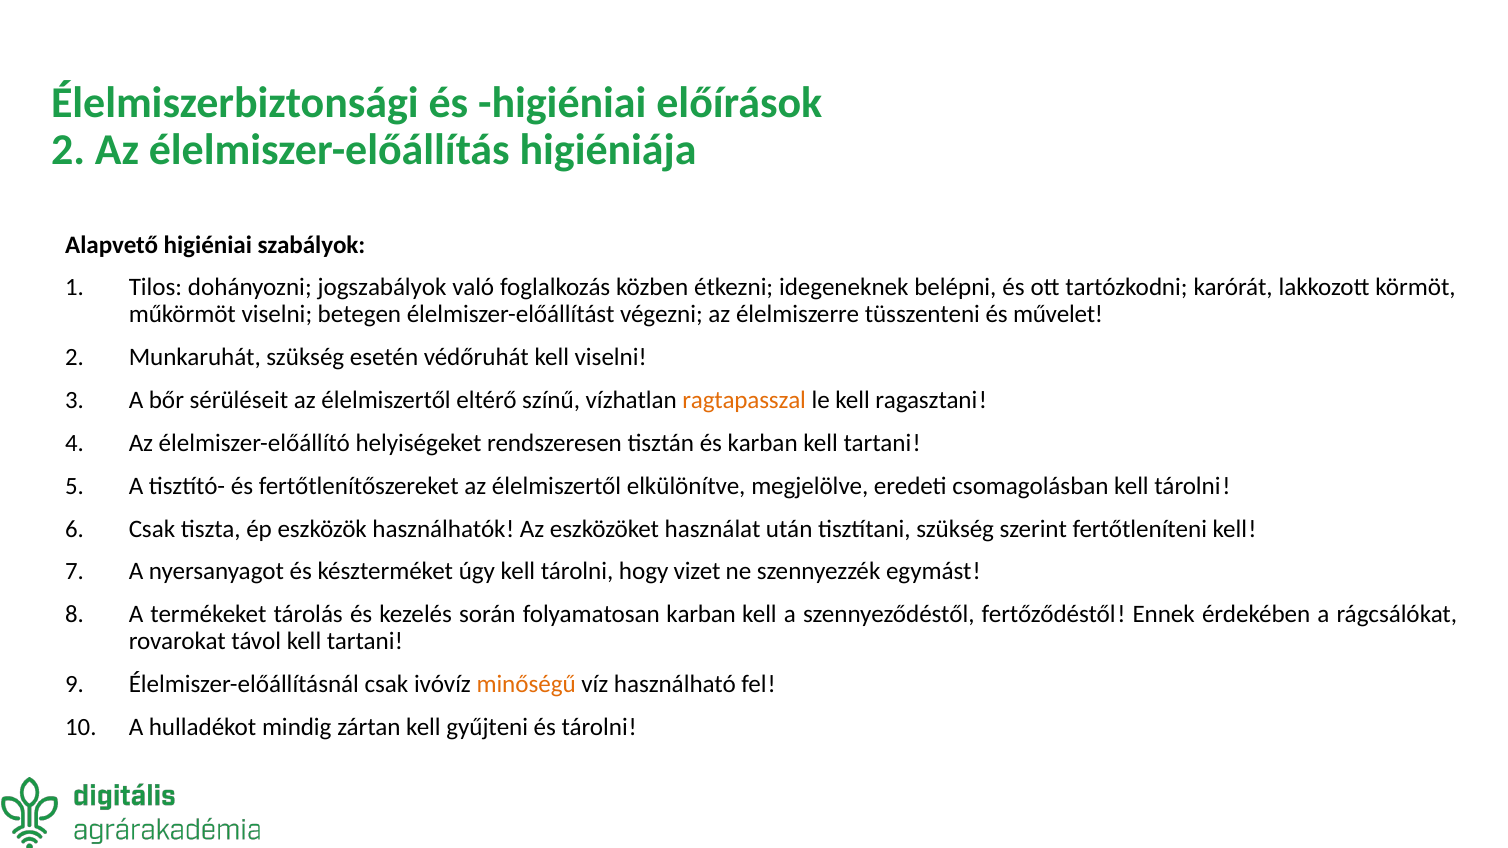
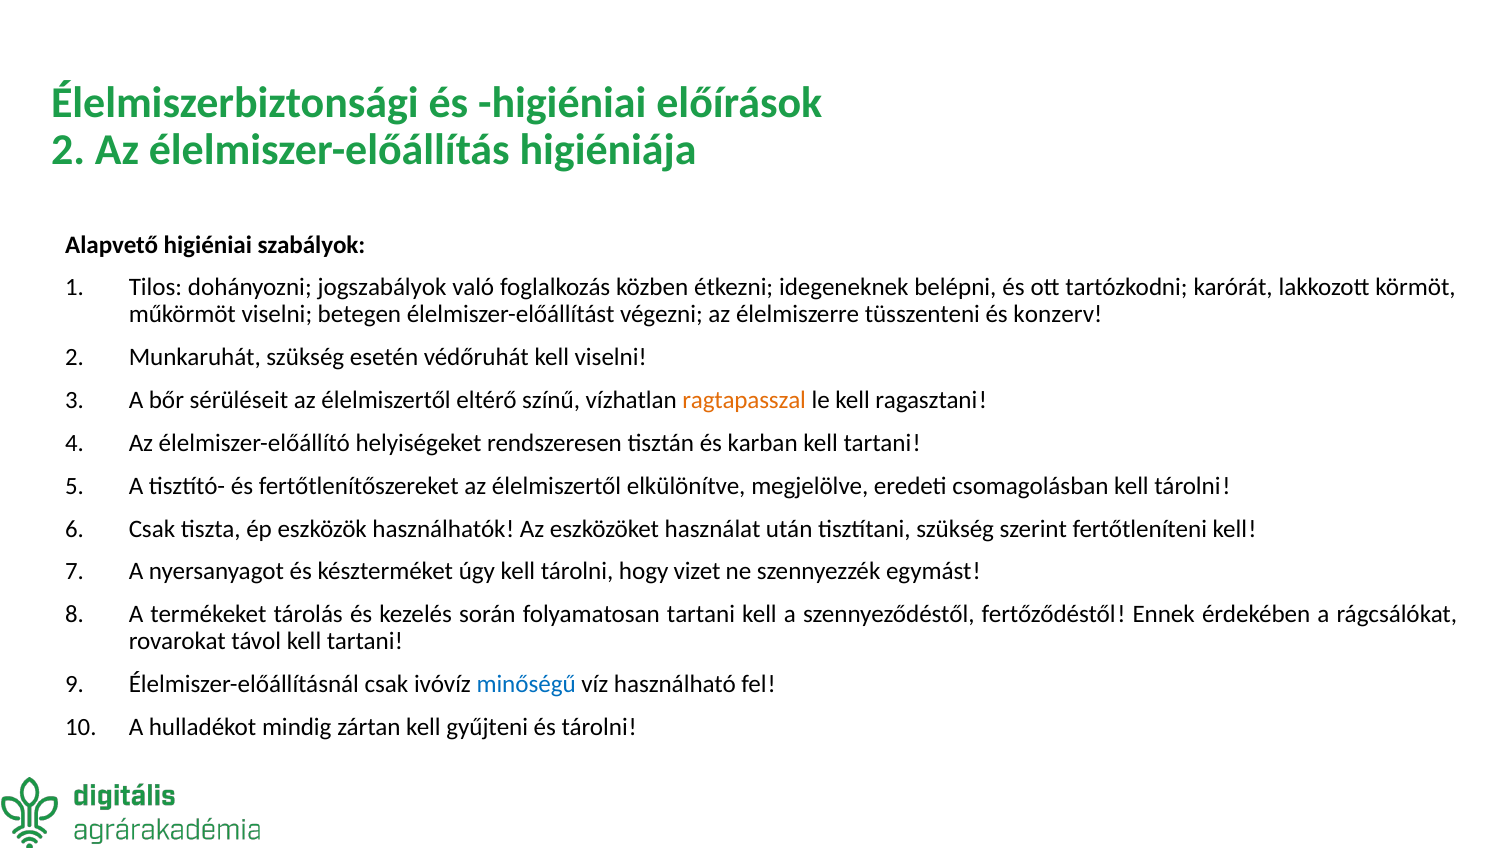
művelet: művelet -> konzerv (1058, 315)
folyamatosan karban: karban -> tartani (701, 615)
minőségű colour: orange -> blue (526, 685)
